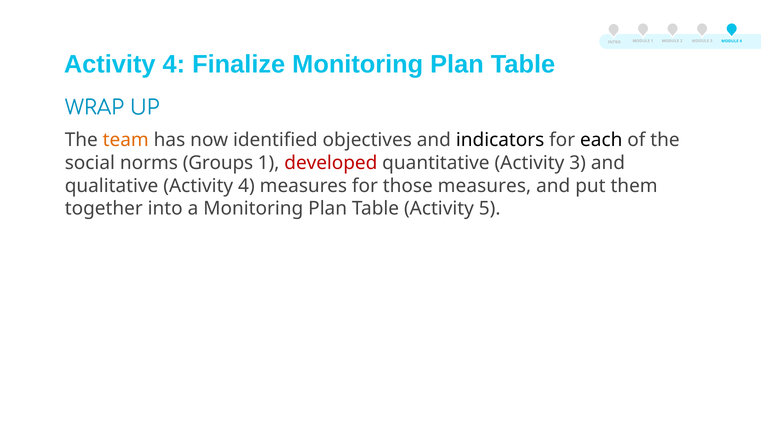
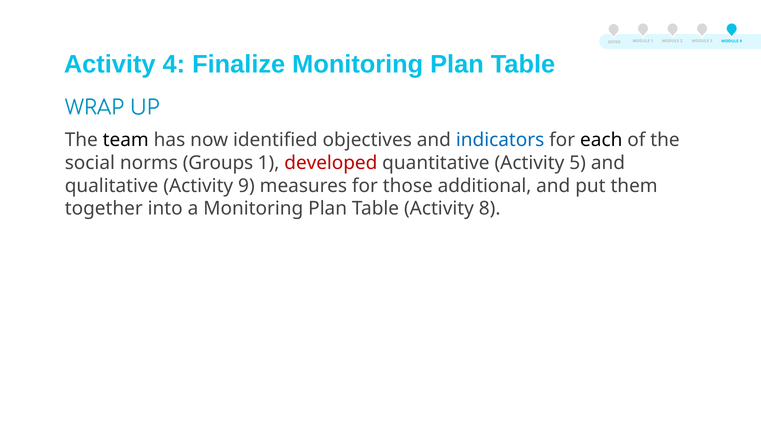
team colour: orange -> black (126, 140)
indicators colour: black -> blue (500, 140)
Activity 3: 3 -> 5 (578, 163)
qualitative Activity 4: 4 -> 9 (246, 186)
those measures: measures -> additional (485, 186)
5: 5 -> 8 (490, 209)
